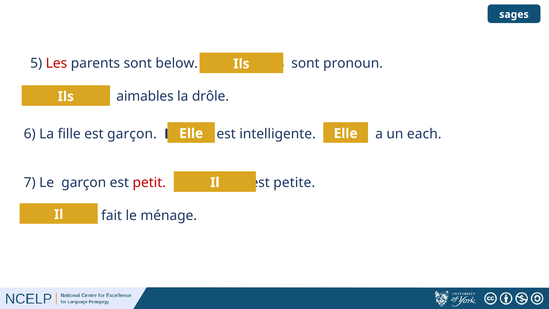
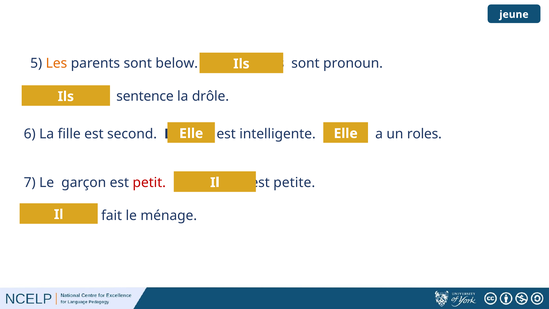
sages: sages -> jeune (514, 14)
Les colour: red -> orange (56, 63)
aimables: aimables -> sentence (145, 96)
est garçon: garçon -> second (132, 134)
each: each -> roles (424, 134)
